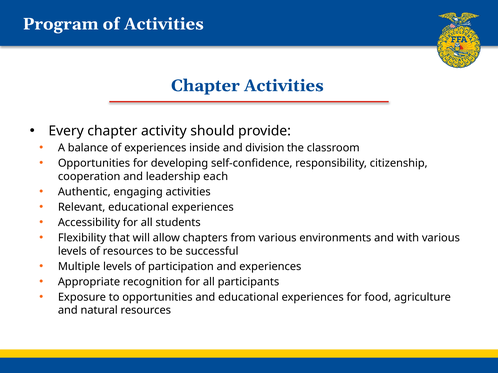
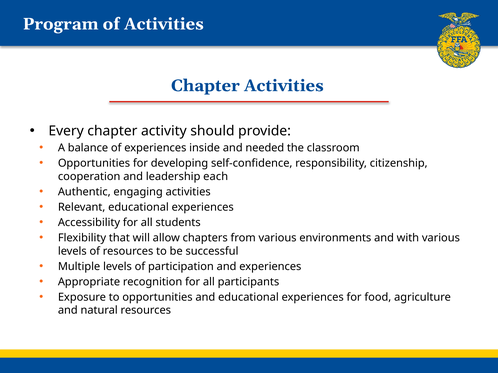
division: division -> needed (265, 148)
